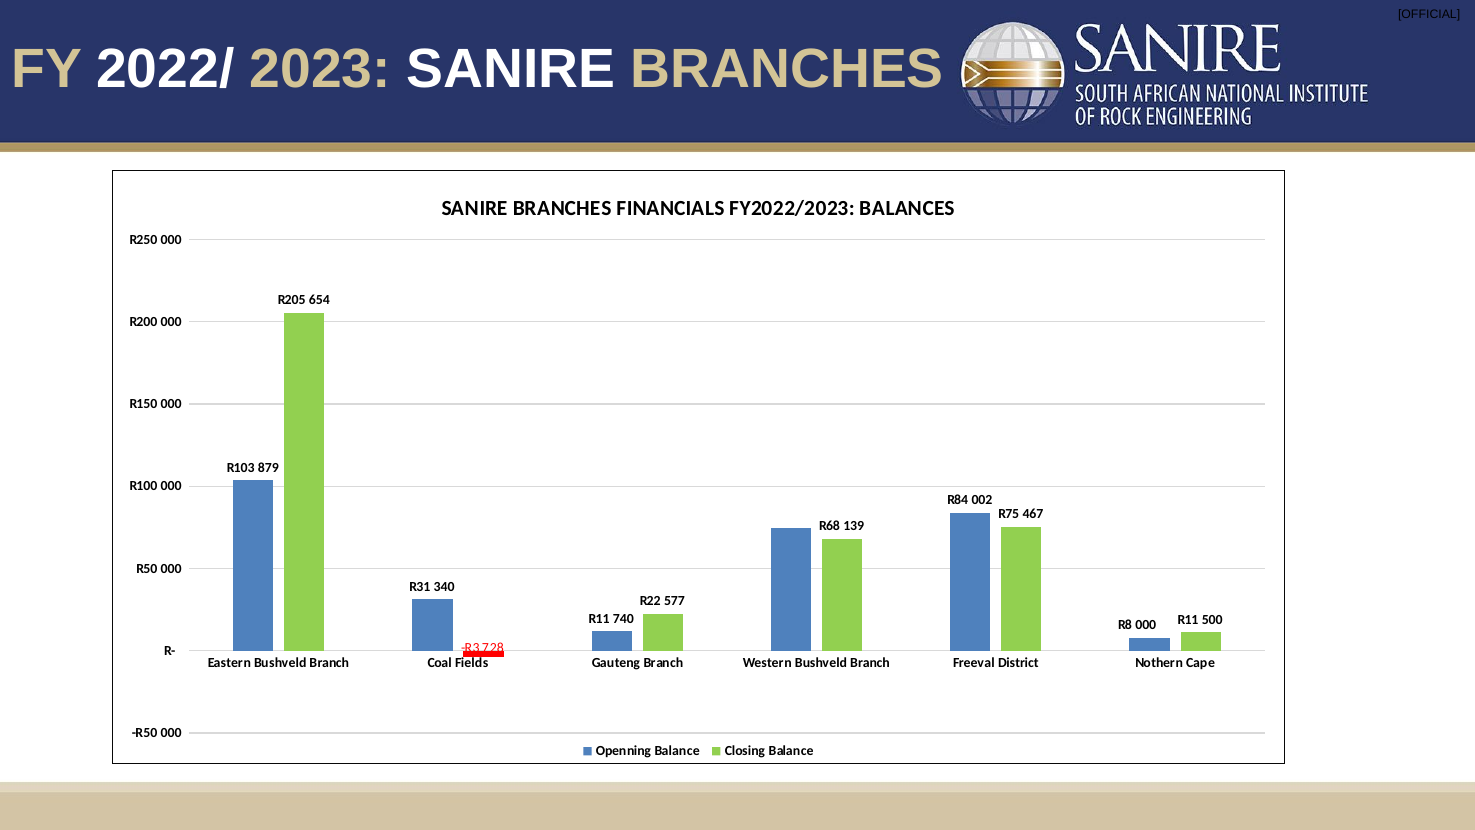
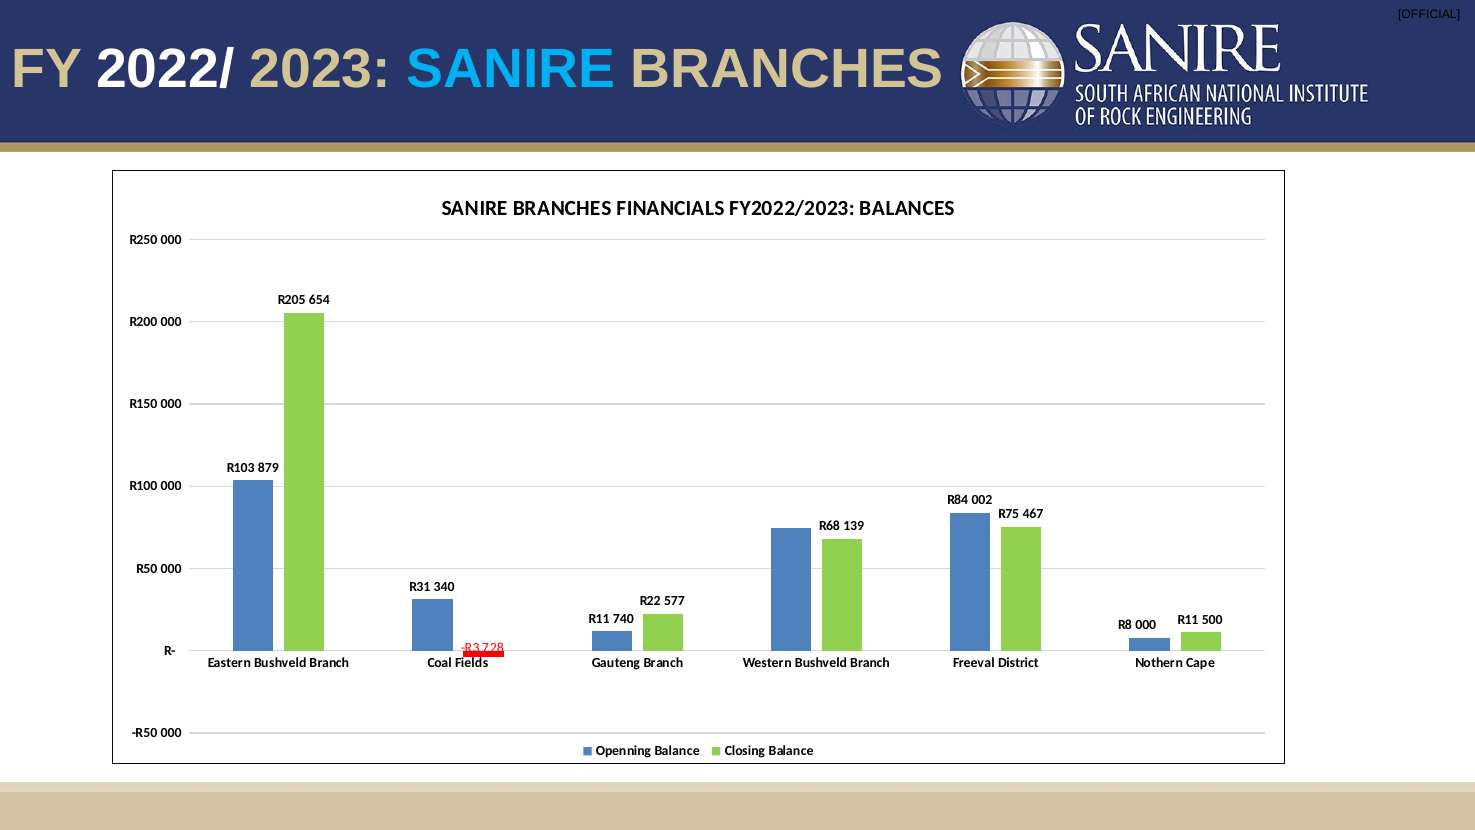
SANIRE colour: white -> light blue (511, 69)
